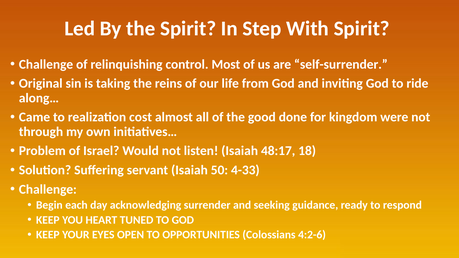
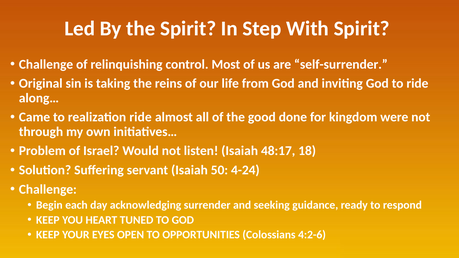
realization cost: cost -> ride (141, 117)
4-33: 4-33 -> 4-24 (245, 170)
